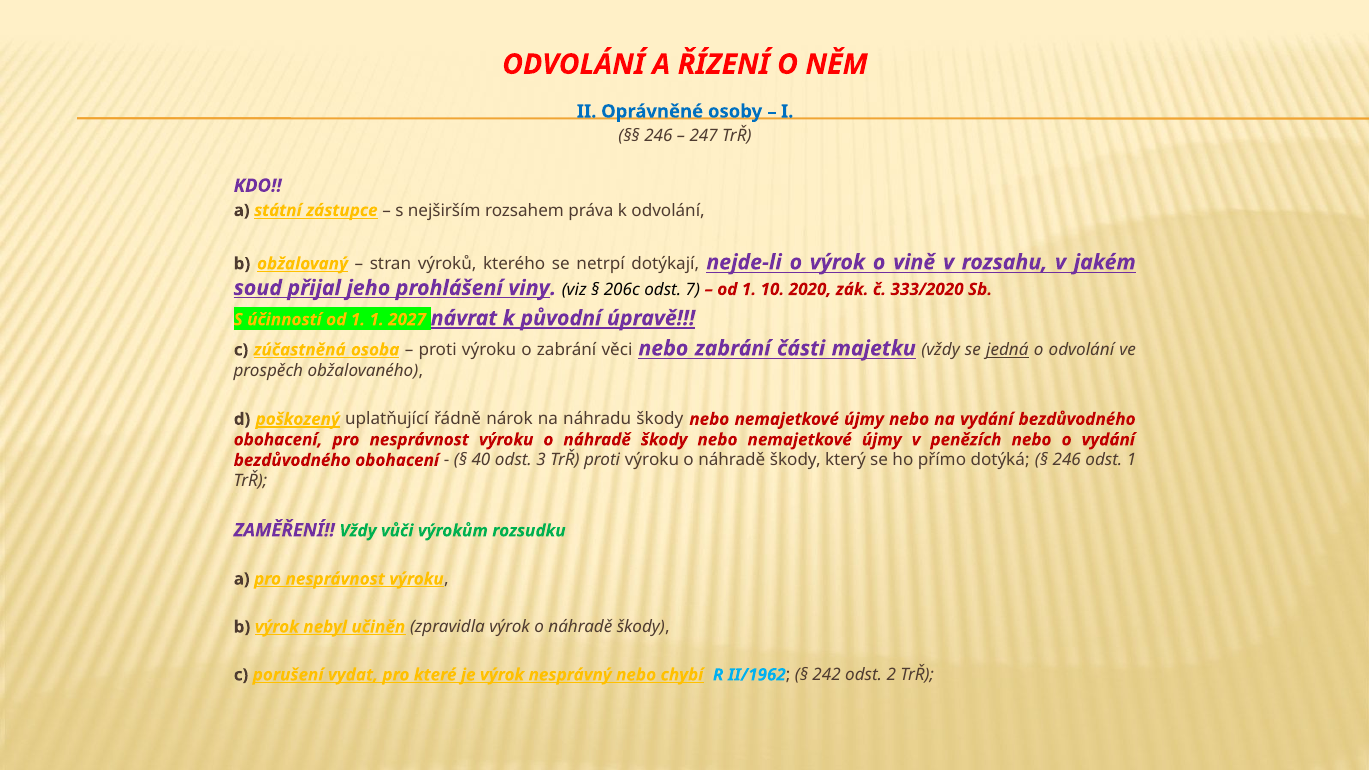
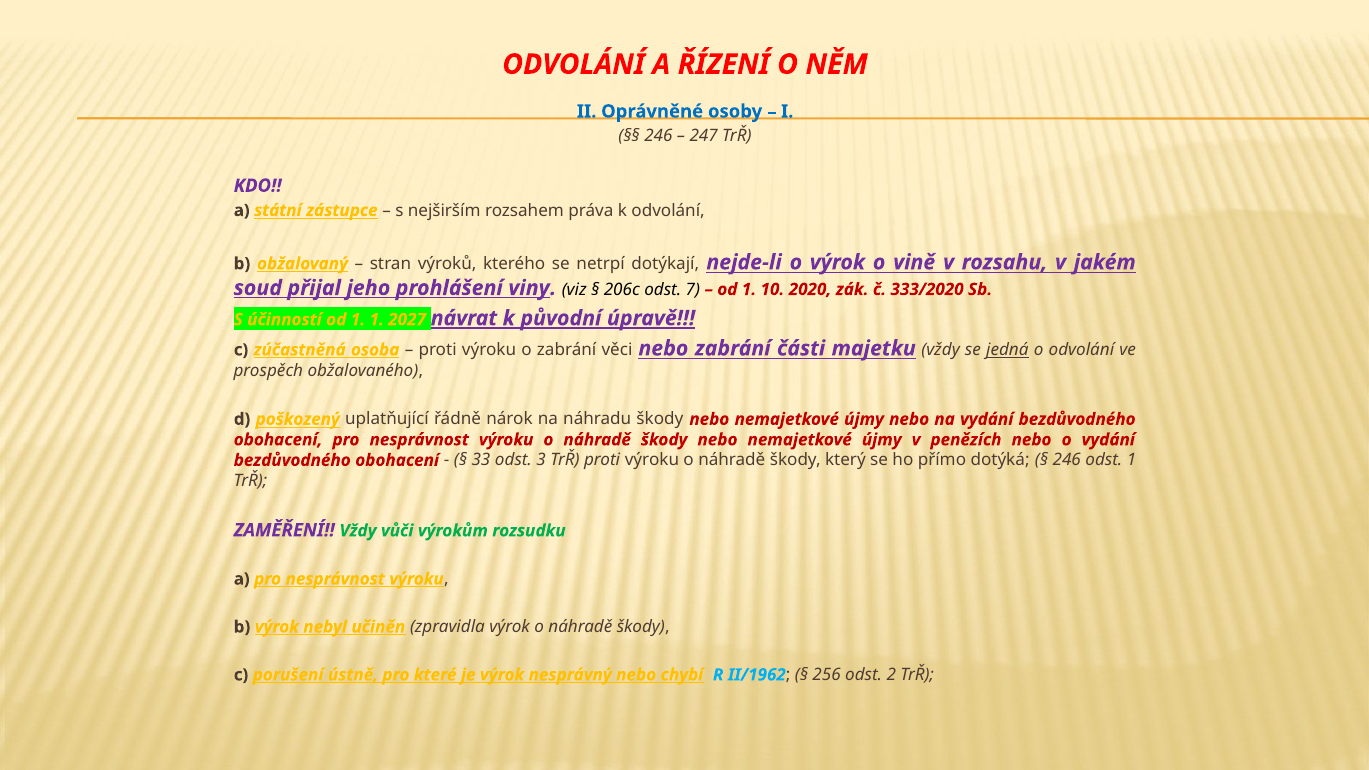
poškozený underline: present -> none (298, 419)
40: 40 -> 33 (481, 460)
vydat: vydat -> ústně (353, 675)
242: 242 -> 256 (827, 675)
